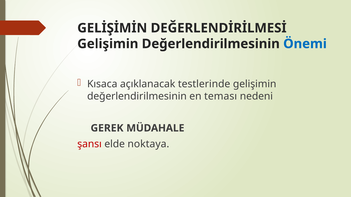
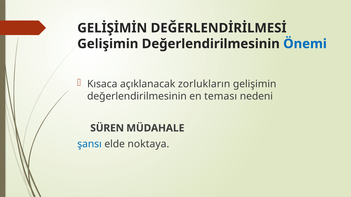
testlerinde: testlerinde -> zorlukların (204, 84)
GEREK: GEREK -> SÜREN (107, 128)
şansı colour: red -> blue (90, 144)
